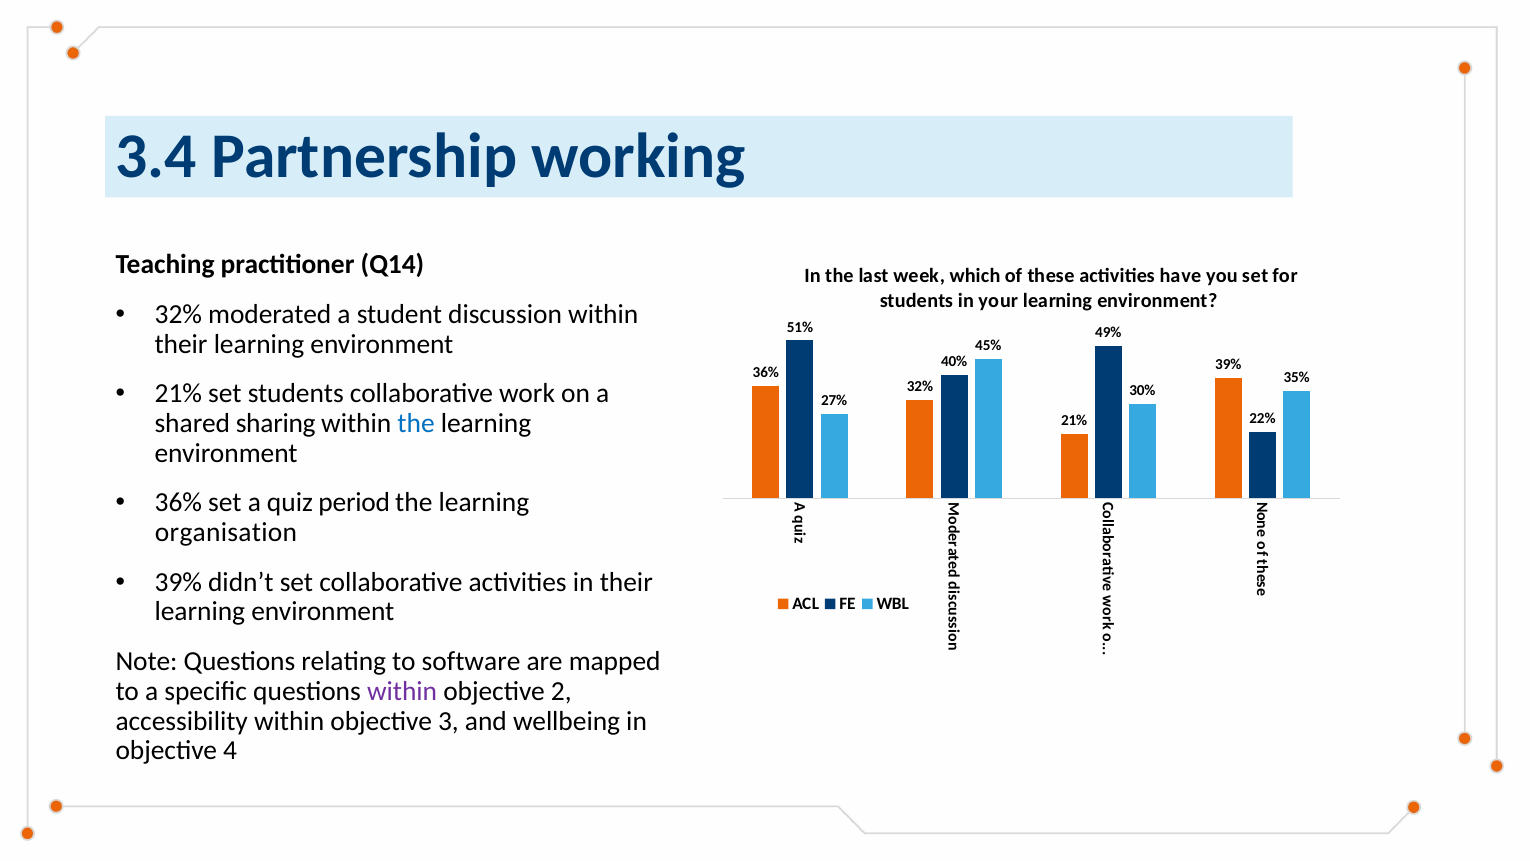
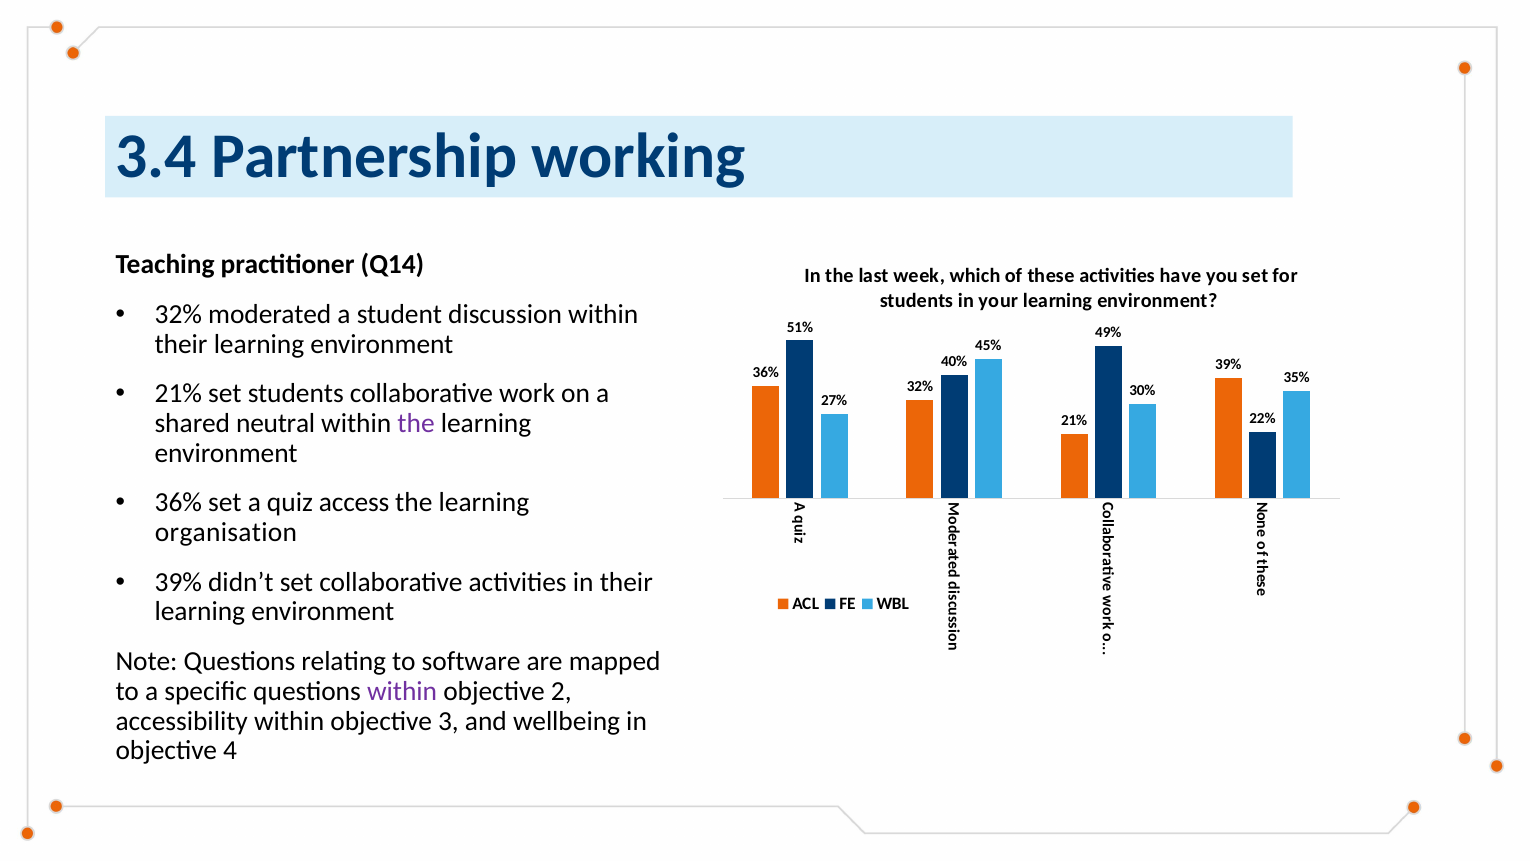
sharing: sharing -> neutral (276, 423)
the colour: blue -> purple (416, 423)
period: period -> access (354, 503)
